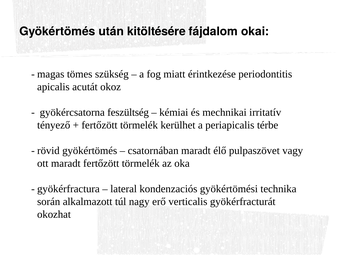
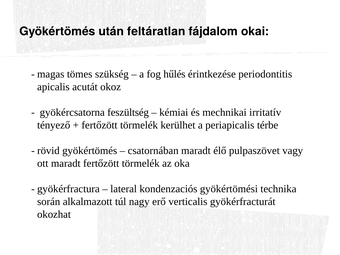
kitöltésére: kitöltésére -> feltáratlan (156, 31)
miatt: miatt -> hűlés (174, 74)
